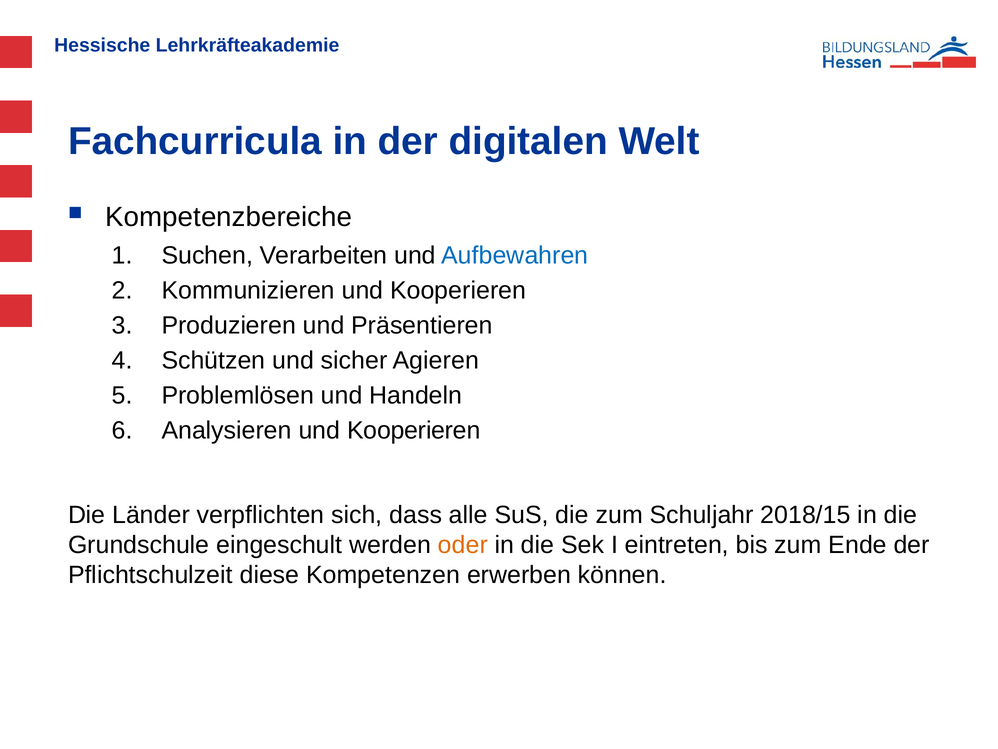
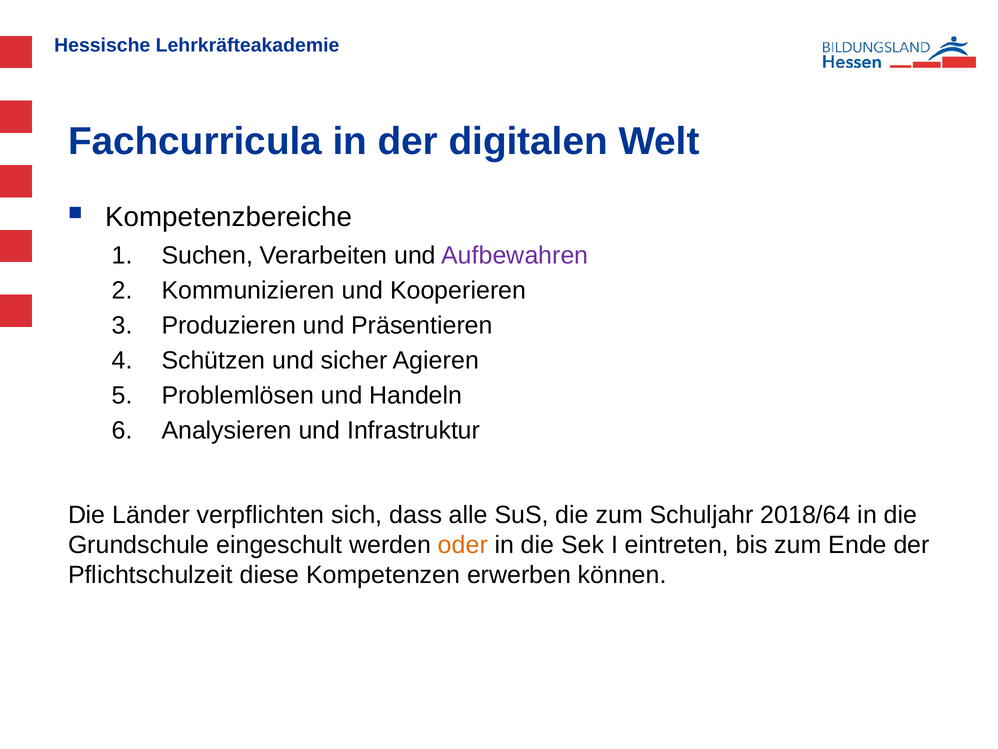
Aufbewahren colour: blue -> purple (515, 255)
Analysieren und Kooperieren: Kooperieren -> Infrastruktur (414, 430)
2018/15: 2018/15 -> 2018/64 (806, 515)
